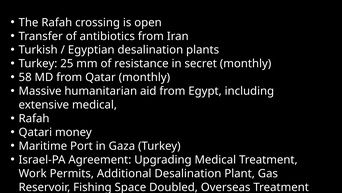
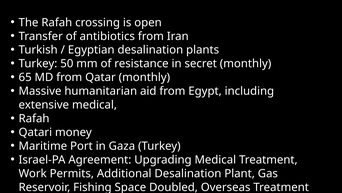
25: 25 -> 50 (67, 63)
58: 58 -> 65 (25, 77)
